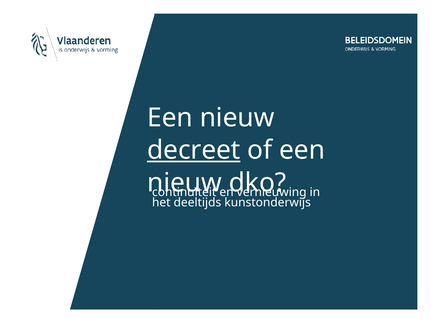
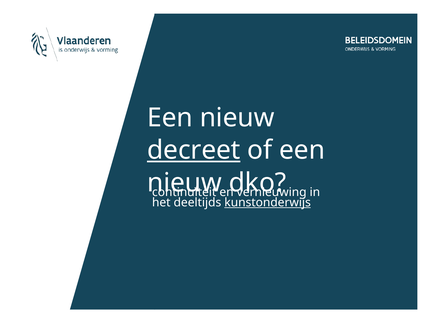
kunstonderwijs underline: none -> present (268, 202)
